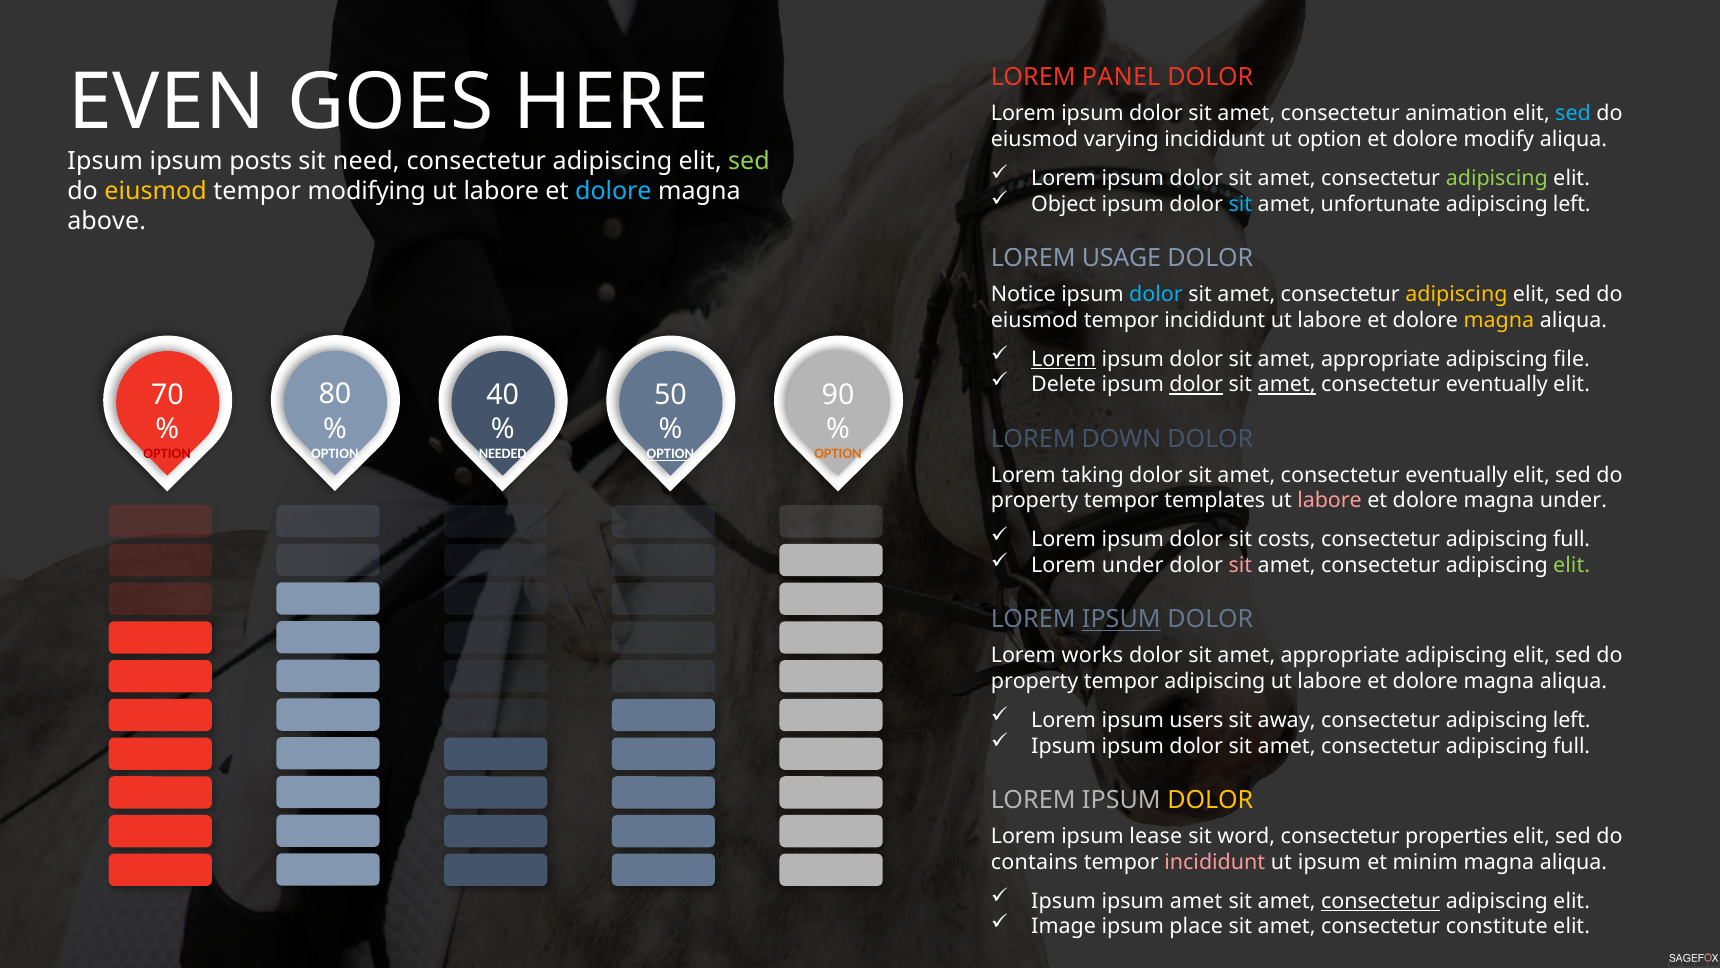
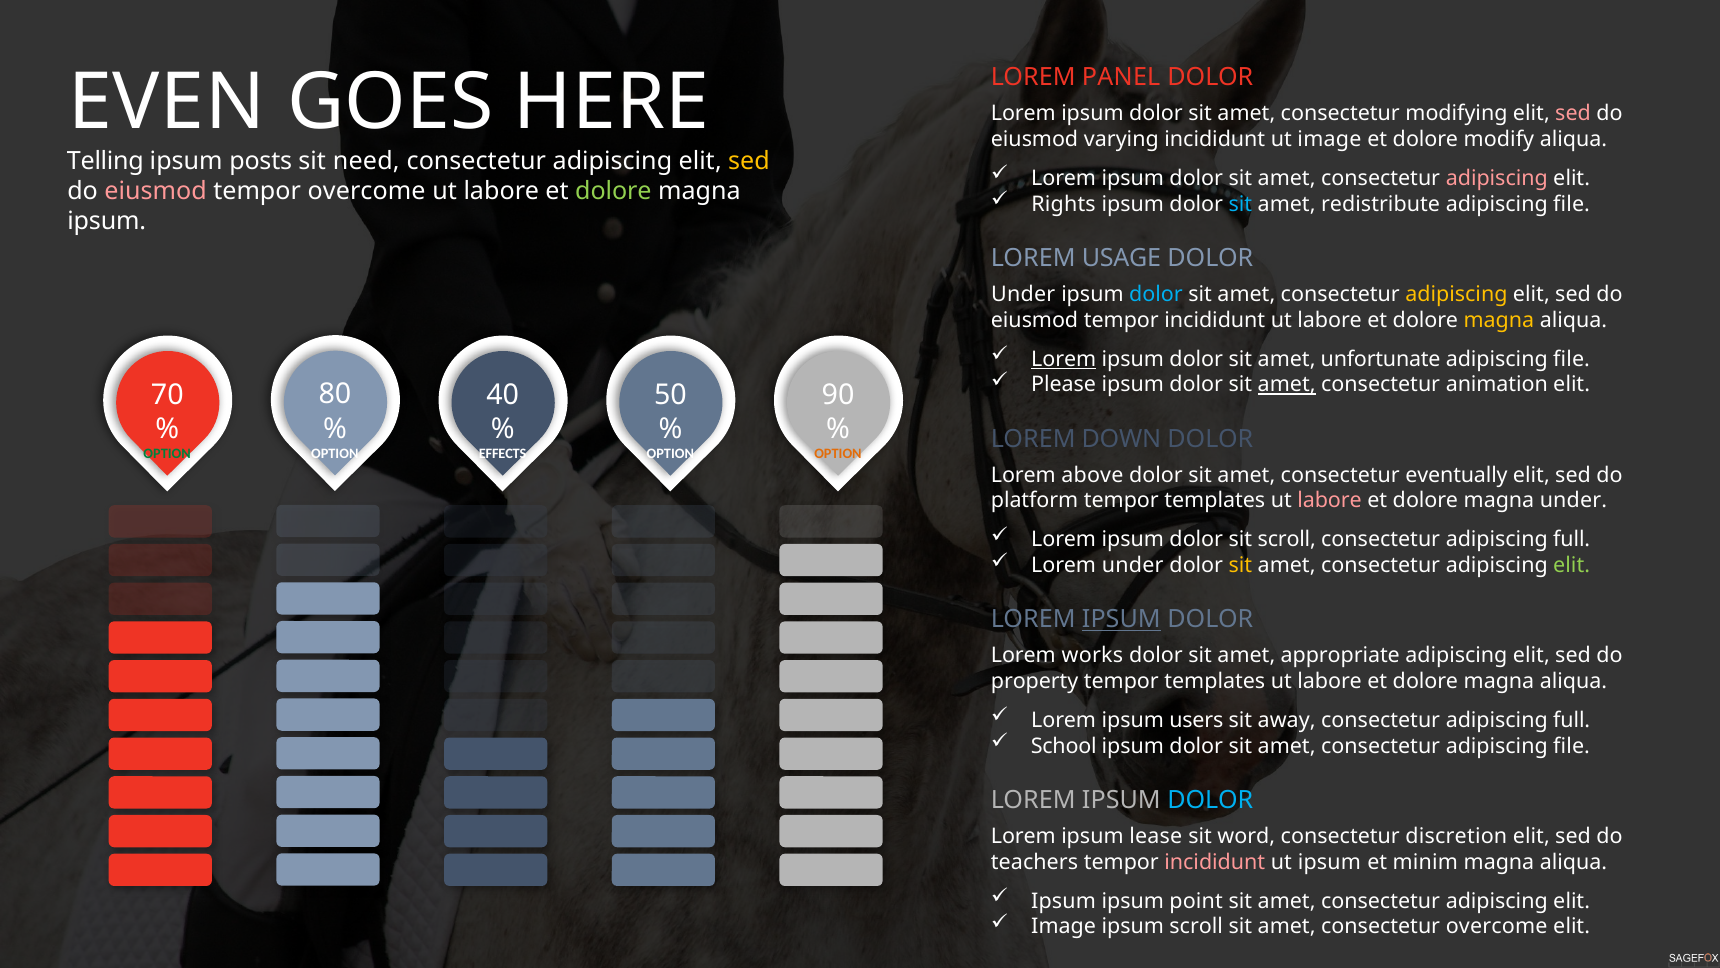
animation: animation -> modifying (1456, 114)
sed colour: light blue -> pink (1573, 114)
ut option: option -> image (1329, 139)
Ipsum: Ipsum -> Telling (105, 161)
sed colour: light green -> yellow (749, 161)
adipiscing colour: light green -> pink (1497, 178)
eiusmod colour: yellow -> pink (156, 191)
tempor modifying: modifying -> overcome (367, 191)
dolore colour: light blue -> light green (613, 191)
Object: Object -> Rights (1064, 204)
unfortunate: unfortunate -> redistribute (1381, 204)
left: left -> file (1572, 204)
above: above -> ipsum (107, 221)
Notice: Notice -> Under (1023, 294)
appropriate: appropriate -> unfortunate (1381, 359)
Delete: Delete -> Please (1064, 385)
dolor underline: present -> none (1196, 385)
eventually: eventually -> animation (1497, 385)
OPTION colour: red -> green (167, 454)
NEEDED: NEEDED -> EFFECTS (503, 454)
OPTION underline: present -> none (670, 454)
taking: taking -> above (1092, 475)
property: property -> platform (1035, 501)
sit costs: costs -> scroll (1287, 539)
sit colour: pink -> yellow (1240, 565)
adipiscing: adipiscing -> templates (1215, 681)
left: left -> full (1572, 720)
Ipsum: Ipsum -> School (1064, 746)
amet consectetur adipiscing full: full -> file (1572, 746)
DOLOR colour: yellow -> light blue (1210, 800)
properties: properties -> discretion (1456, 836)
contains: contains -> teachers (1035, 862)
ipsum amet: amet -> point (1196, 901)
consectetur underline: present -> none (1381, 901)
ipsum place: place -> scroll (1196, 926)
consectetur constitute: constitute -> overcome (1497, 926)
